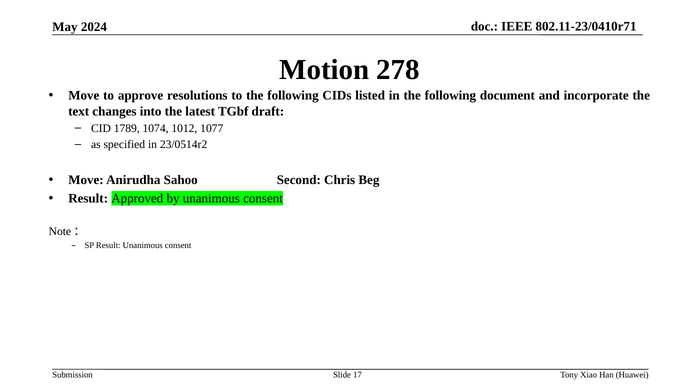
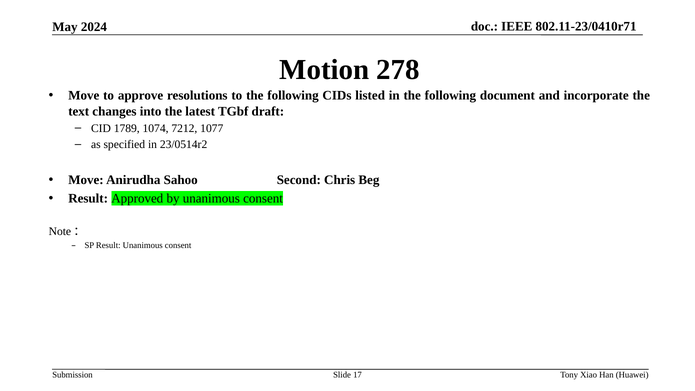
1012: 1012 -> 7212 (184, 128)
